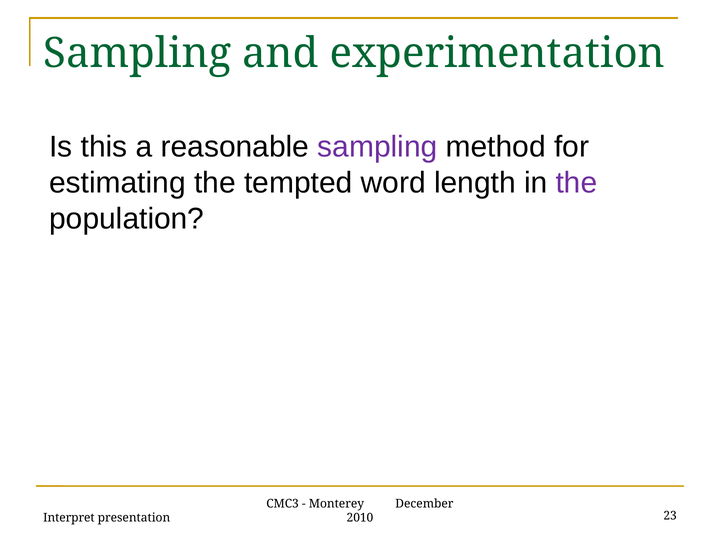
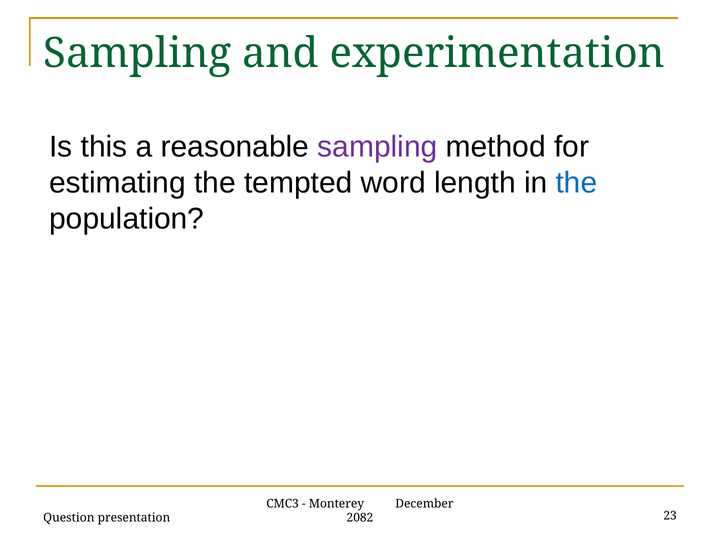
the colour: purple -> blue (577, 183)
Interpret: Interpret -> Question (69, 518)
2010: 2010 -> 2082 (360, 518)
